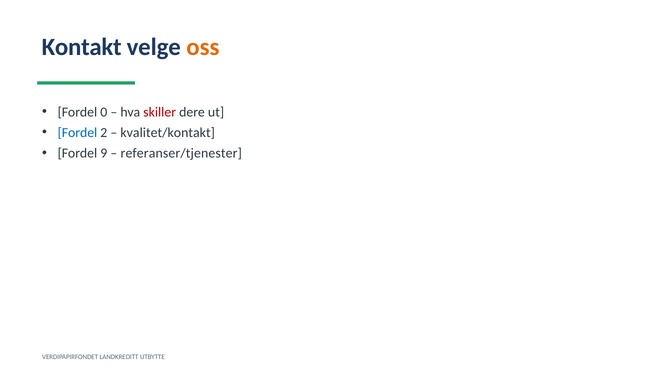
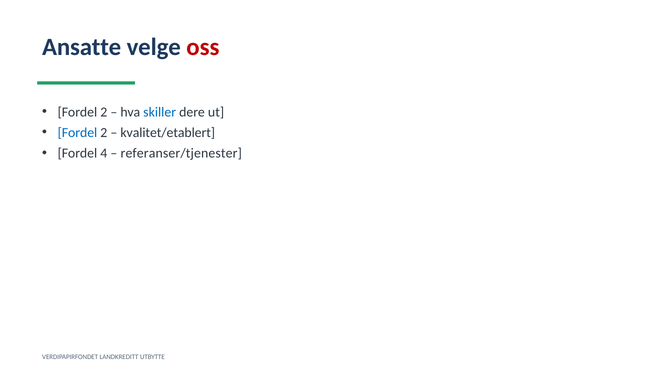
Kontakt: Kontakt -> Ansatte (82, 47)
oss colour: orange -> red (203, 47)
0: 0 -> 2 (104, 112)
skiller colour: red -> blue (160, 112)
kvalitet/kontakt: kvalitet/kontakt -> kvalitet/etablert (168, 133)
9: 9 -> 4 (104, 154)
